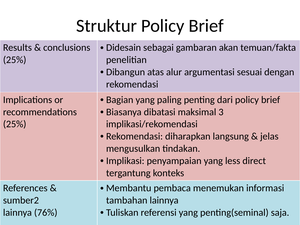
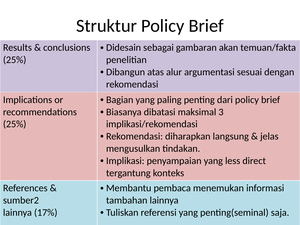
76%: 76% -> 17% (46, 213)
